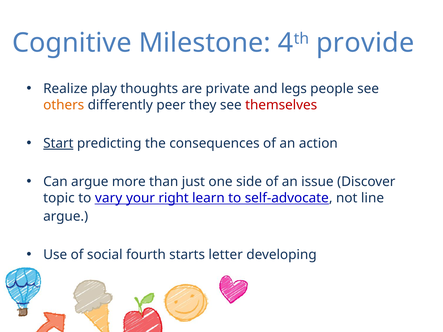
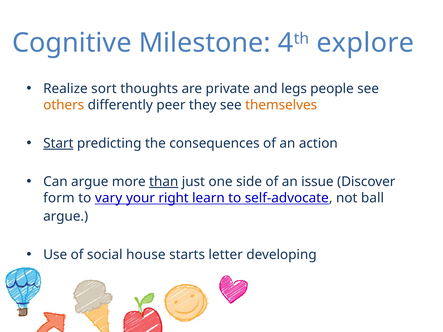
provide: provide -> explore (365, 43)
play: play -> sort (104, 89)
themselves colour: red -> orange (281, 105)
than underline: none -> present (164, 182)
topic: topic -> form (59, 198)
line: line -> ball (373, 198)
fourth: fourth -> house (146, 255)
